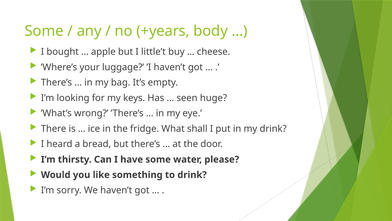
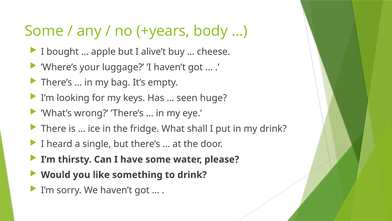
little’t: little’t -> alive’t (153, 52)
bread: bread -> single (97, 144)
